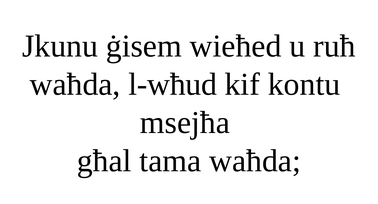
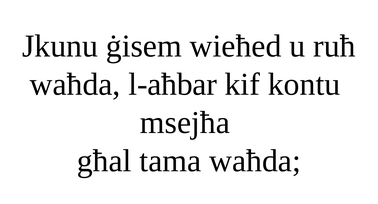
l-wħud: l-wħud -> l-aħbar (173, 84)
